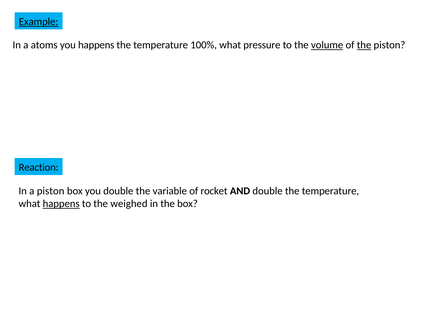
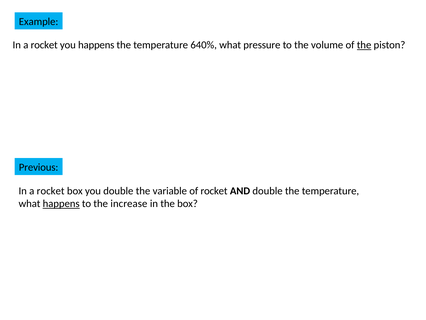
Example underline: present -> none (39, 22)
atoms: atoms -> rocket (44, 45)
100%: 100% -> 640% (204, 45)
volume underline: present -> none (327, 45)
Reaction: Reaction -> Previous (39, 167)
piston: piston -> rocket (51, 191)
weighed: weighed -> increase (129, 203)
